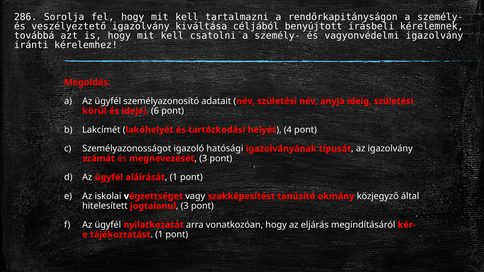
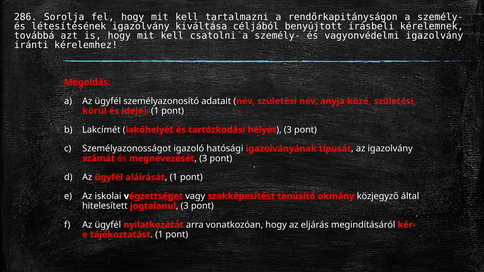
veszélyeztető: veszélyeztető -> létesítésének (69, 26)
ideig: ideig -> közé (359, 101)
6: 6 -> 1 (155, 111)
4: 4 -> 3 (288, 130)
